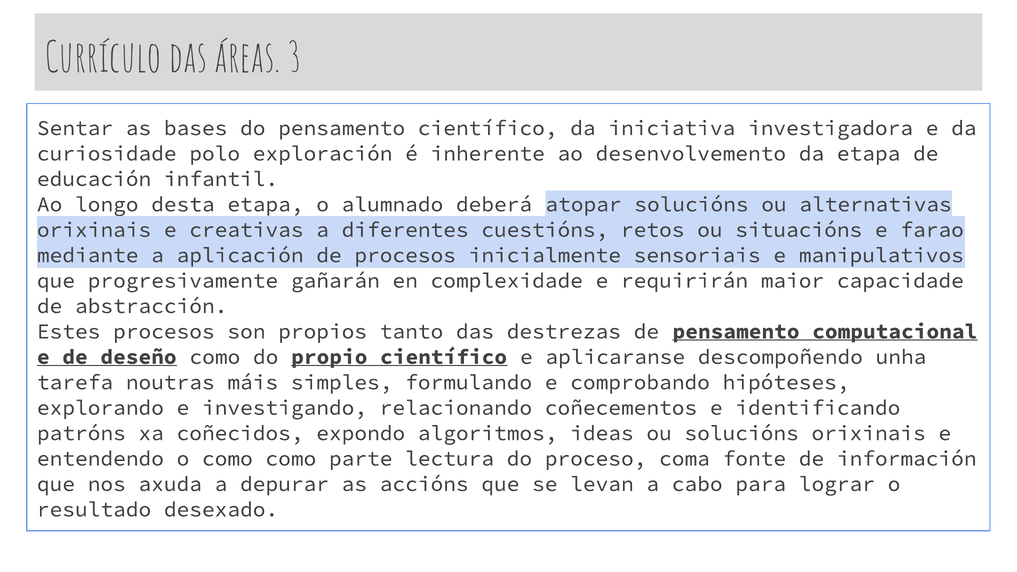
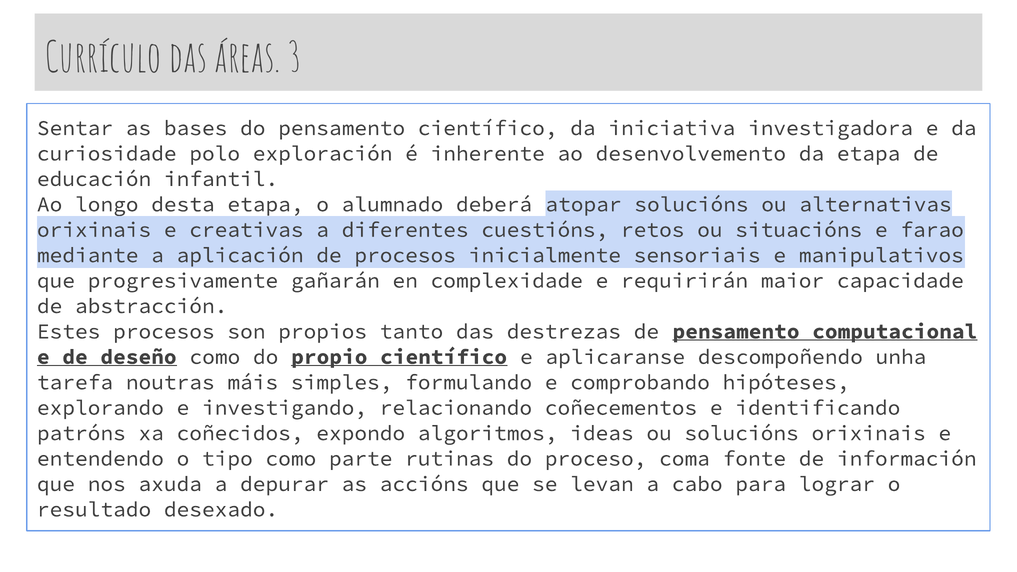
o como: como -> tipo (227, 459)
lectura: lectura -> rutinas (450, 459)
